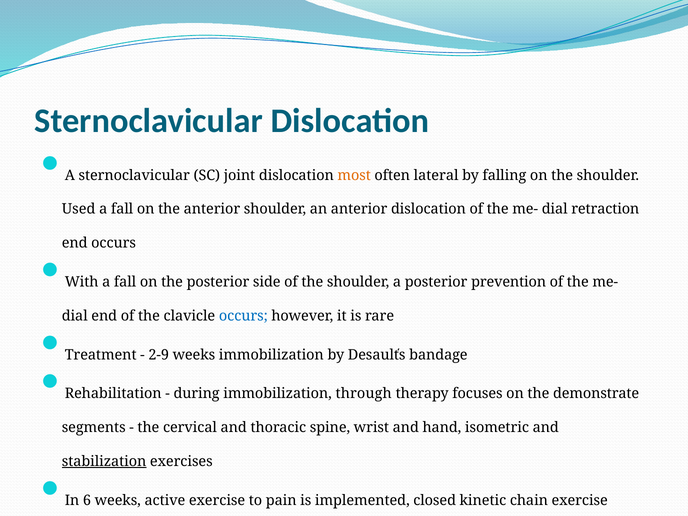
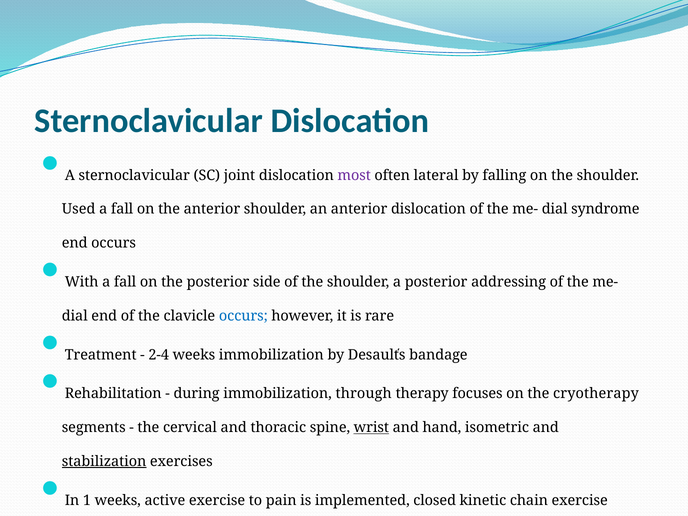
most colour: orange -> purple (354, 175)
retraction: retraction -> syndrome (605, 209)
prevention: prevention -> addressing (509, 282)
2-9: 2-9 -> 2-4 (159, 355)
demonstrate: demonstrate -> cryotherapy (596, 394)
wrist underline: none -> present (371, 428)
6: 6 -> 1 (87, 500)
